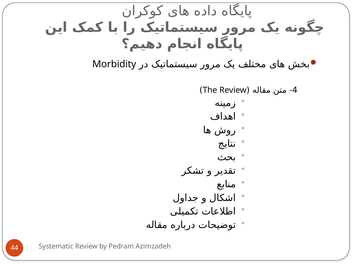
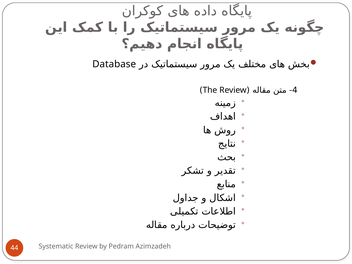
Morbidity: Morbidity -> Database (114, 64)
